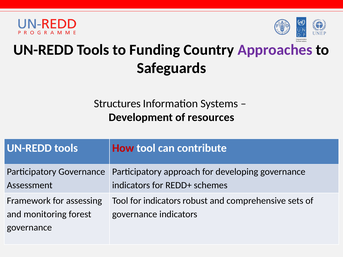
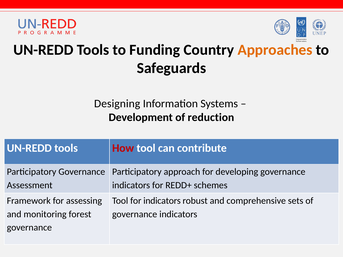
Approaches colour: purple -> orange (275, 50)
Structures: Structures -> Designing (117, 104)
resources: resources -> reduction (211, 118)
